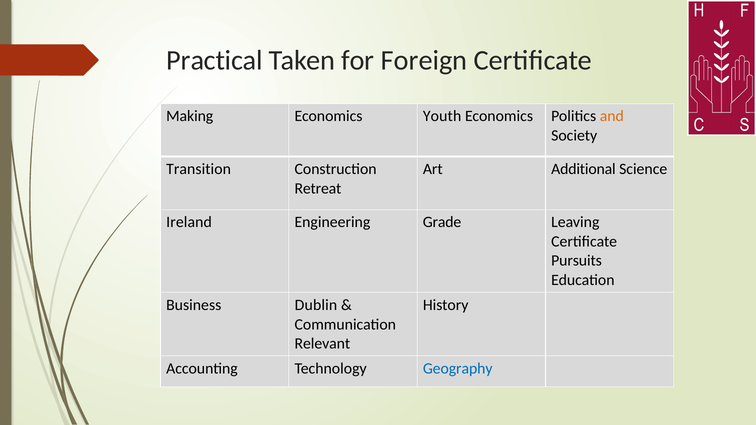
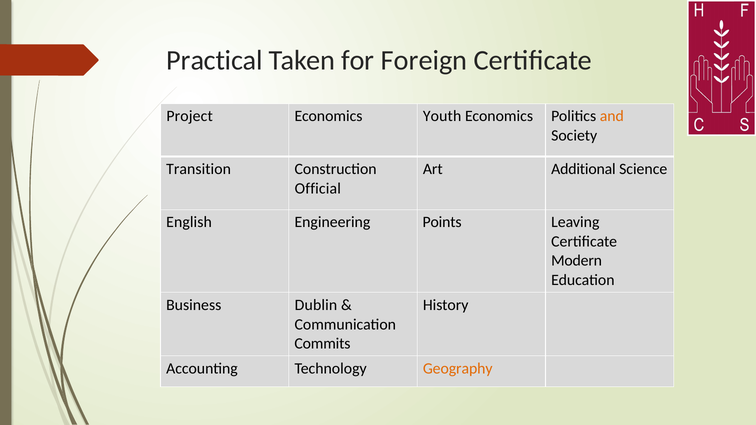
Making: Making -> Project (190, 116)
Retreat: Retreat -> Official (318, 189)
Ireland: Ireland -> English (189, 222)
Grade: Grade -> Points (442, 222)
Pursuits: Pursuits -> Modern (577, 261)
Relevant: Relevant -> Commits (322, 344)
Geography colour: blue -> orange (458, 369)
